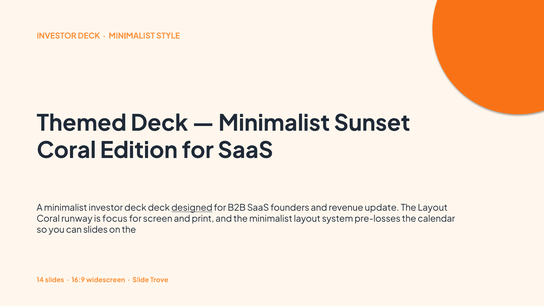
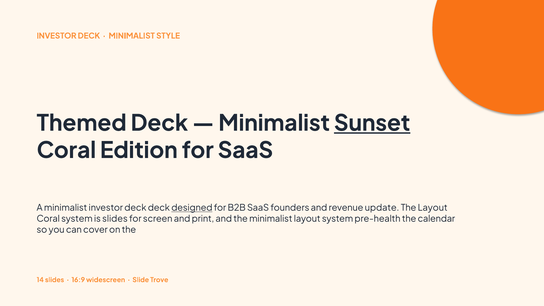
Sunset underline: none -> present (372, 123)
Coral runway: runway -> system (77, 219)
is focus: focus -> slides (115, 219)
pre-losses: pre-losses -> pre-health (377, 219)
can slides: slides -> cover (95, 230)
